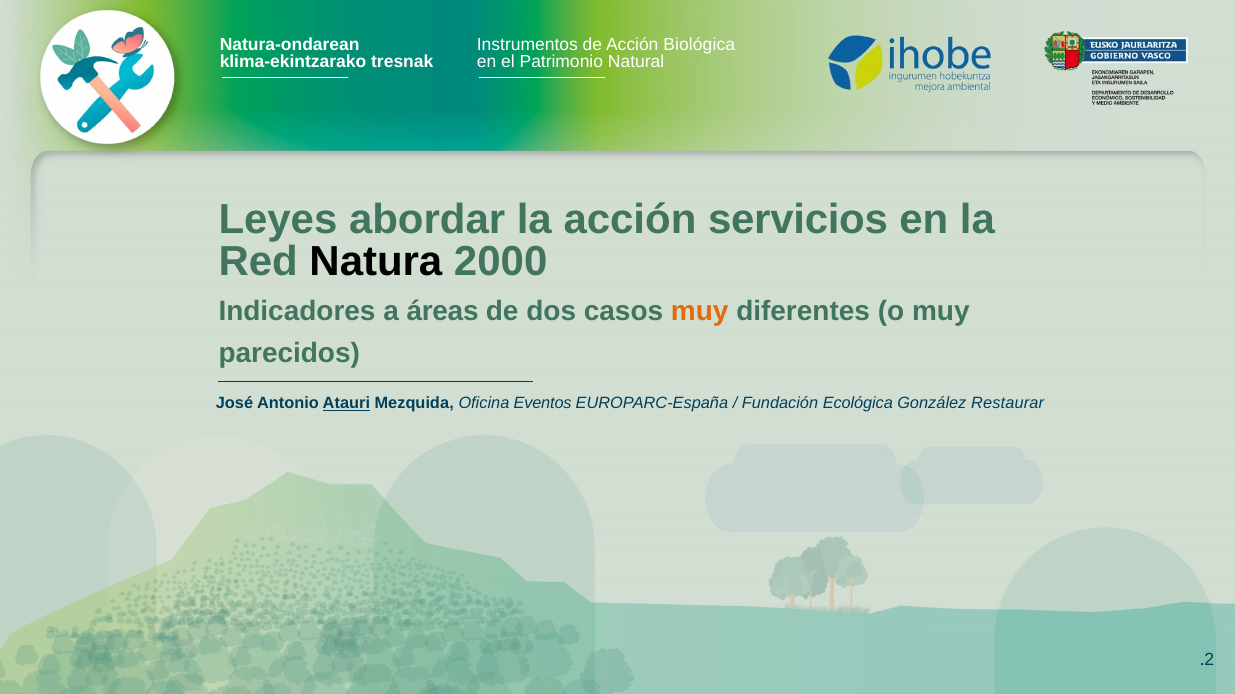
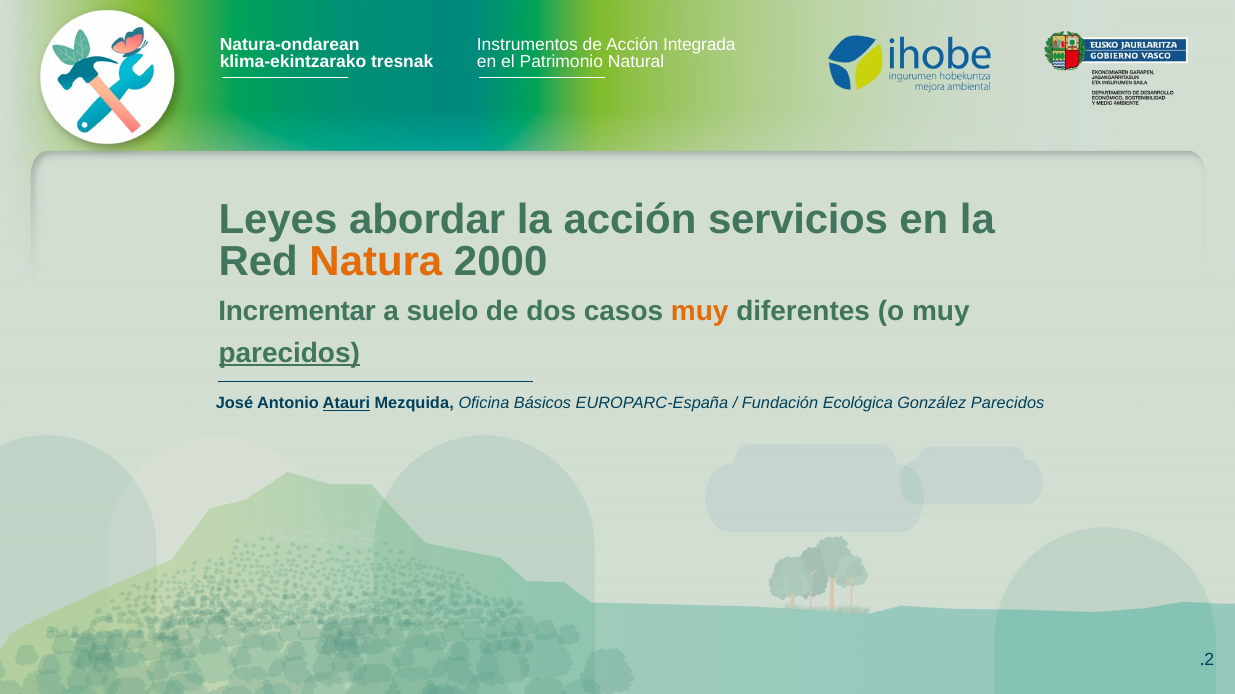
Biológica: Biológica -> Integrada (699, 45)
Natura colour: black -> orange (376, 262)
Indicadores: Indicadores -> Incrementar (297, 312)
áreas: áreas -> suelo (443, 312)
parecidos underline: none -> present (289, 354)
Eventos: Eventos -> Básicos (543, 403)
González Restaurar: Restaurar -> Parecidos (1008, 403)
